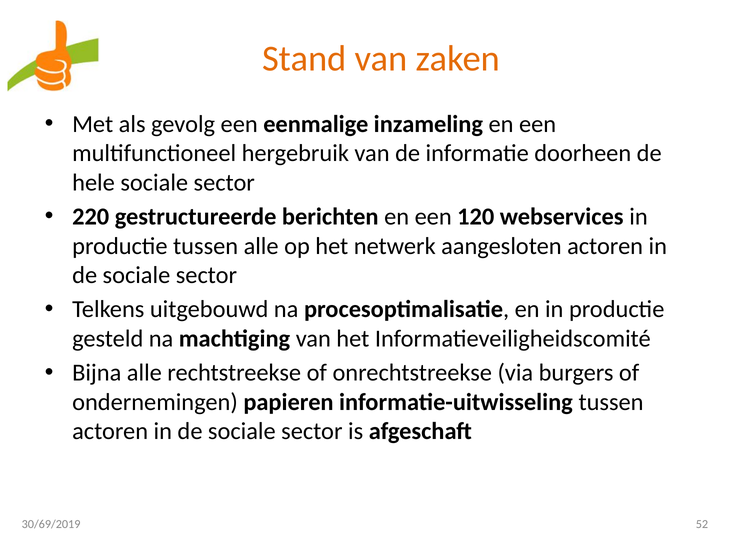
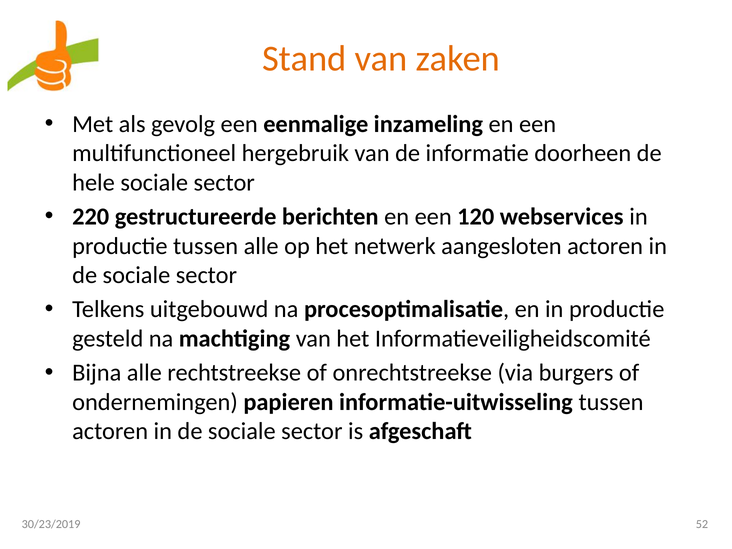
30/69/2019: 30/69/2019 -> 30/23/2019 (51, 524)
